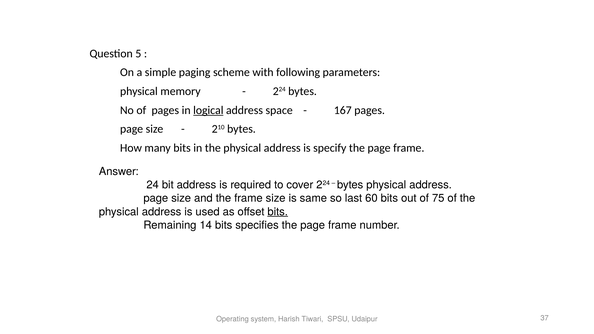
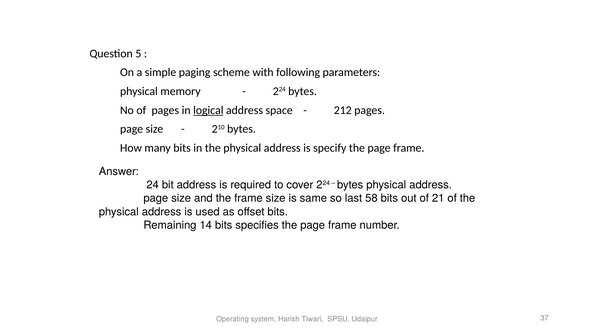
167: 167 -> 212 (343, 110)
60: 60 -> 58 (371, 198)
75: 75 -> 21 (438, 198)
bits underline: present -> none (278, 212)
